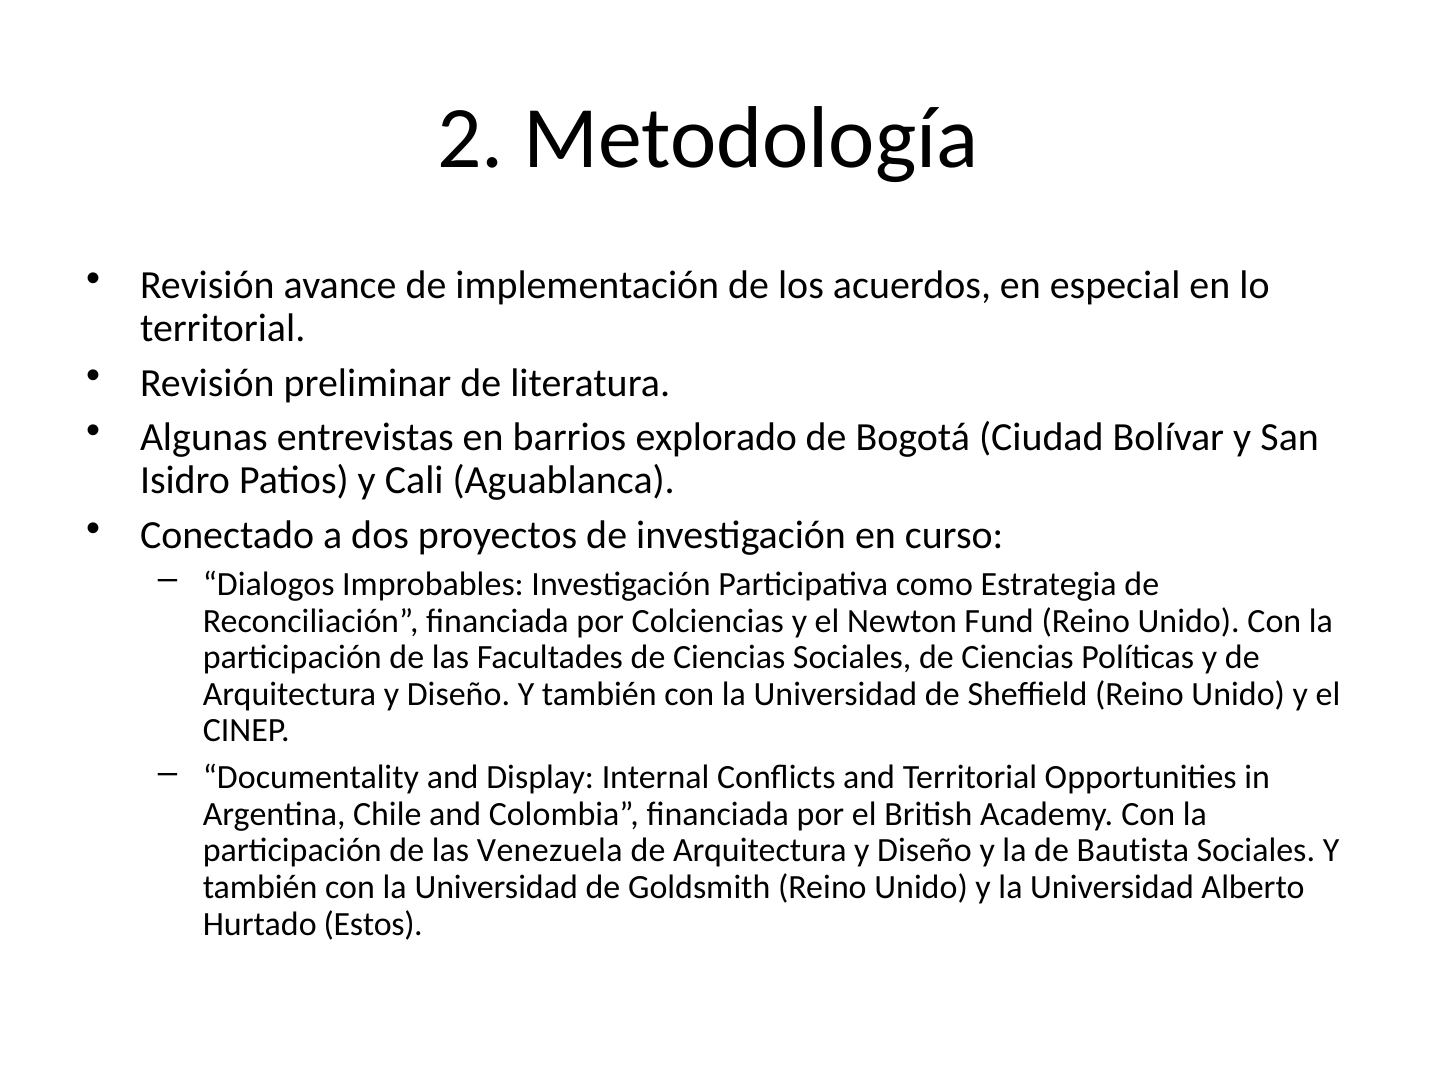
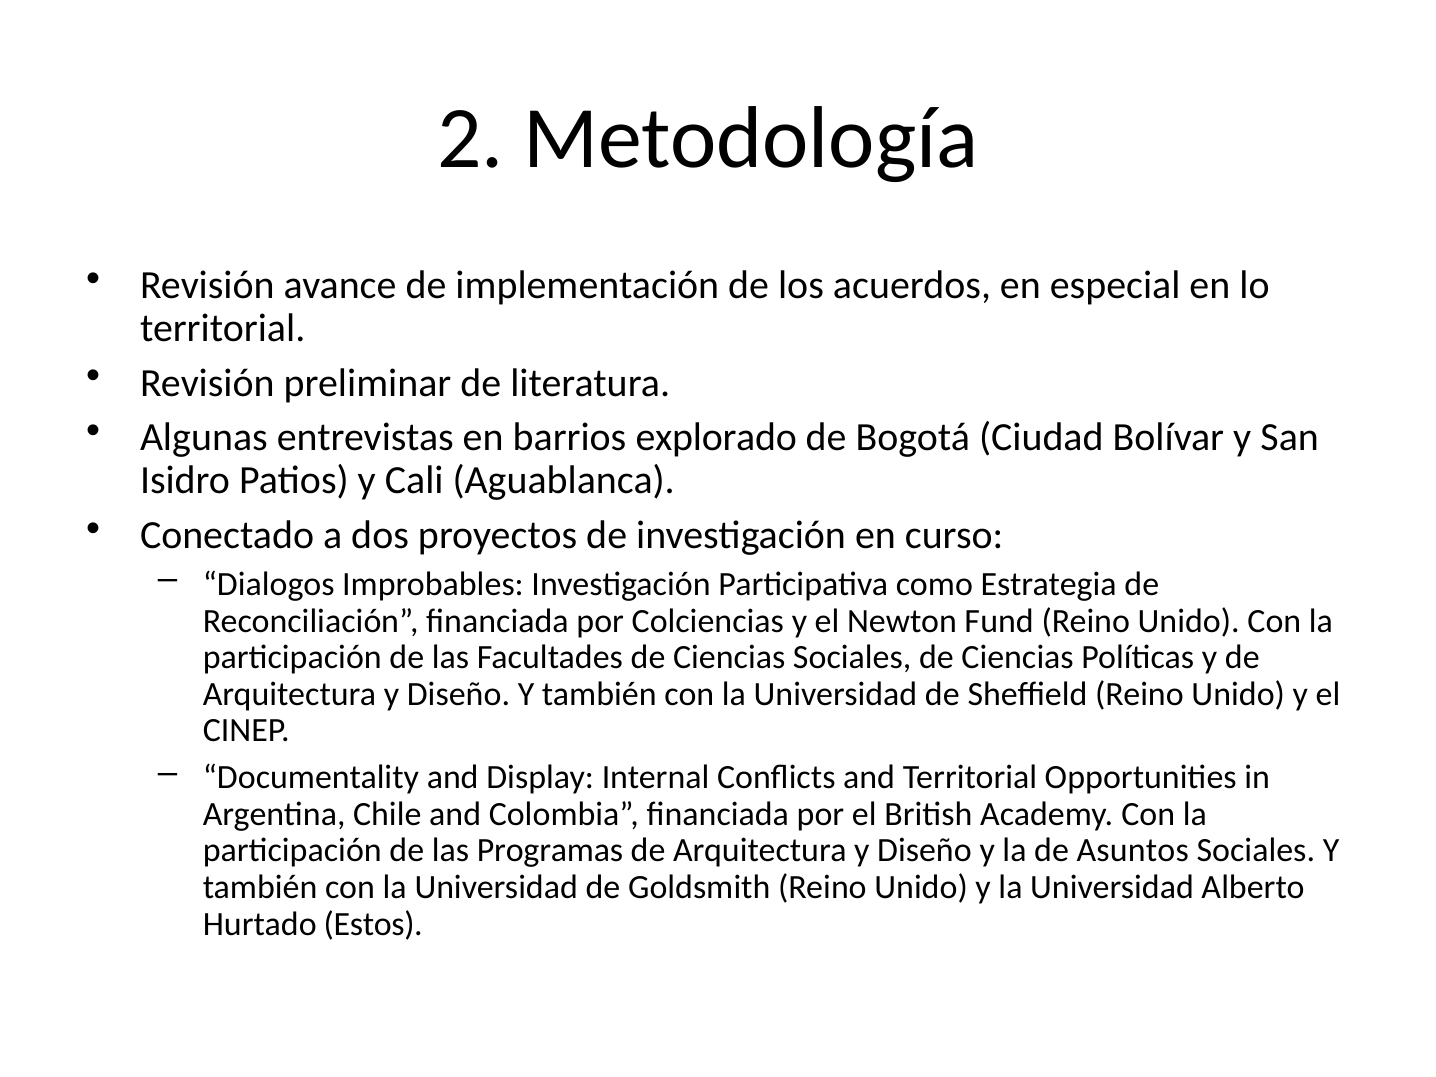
Venezuela: Venezuela -> Programas (550, 851)
Bautista: Bautista -> Asuntos (1133, 851)
